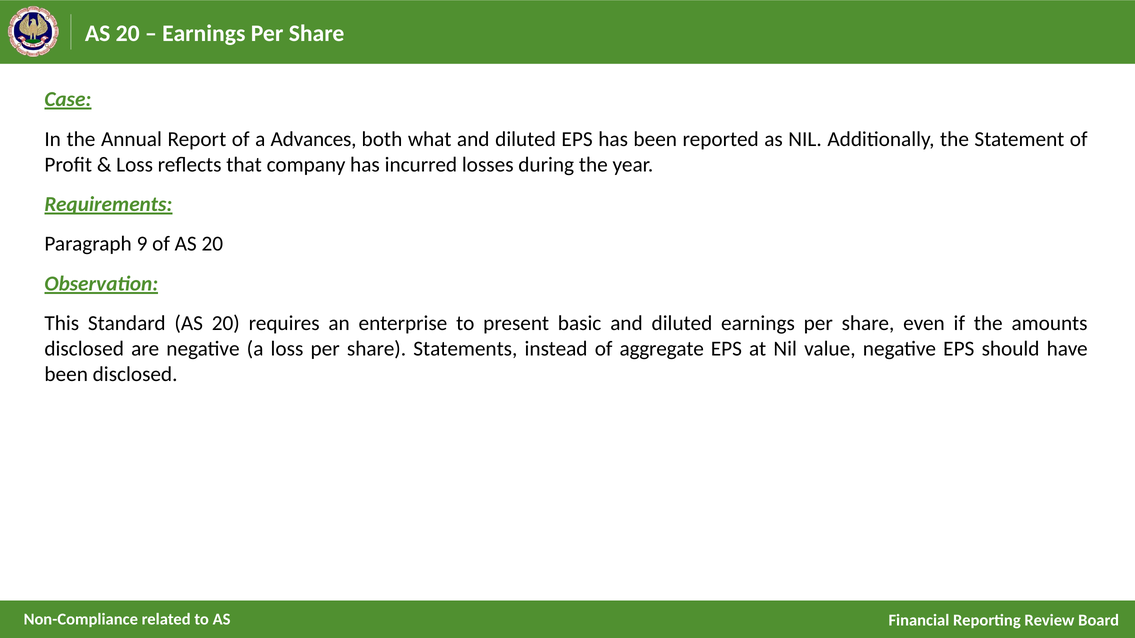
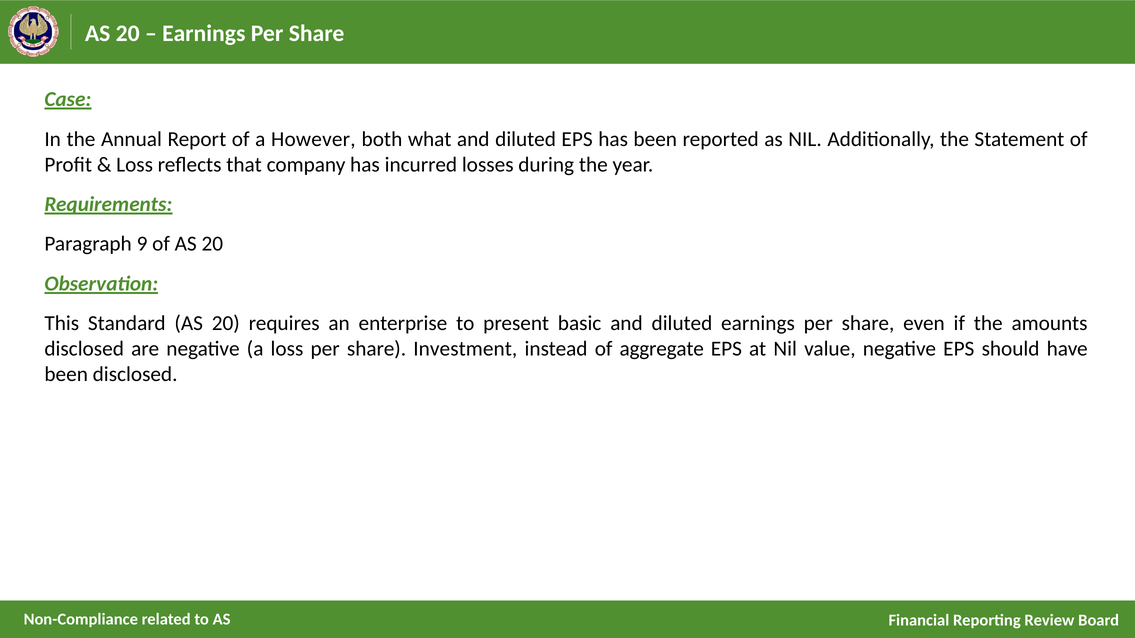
Advances: Advances -> However (313, 139)
Statements: Statements -> Investment (465, 349)
